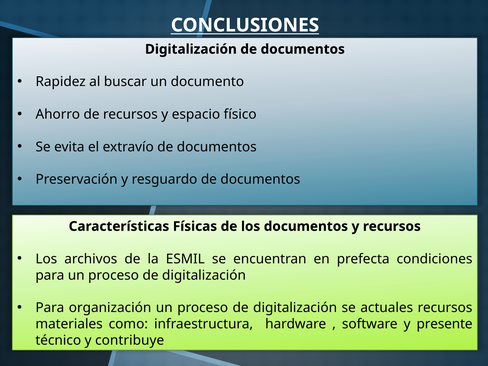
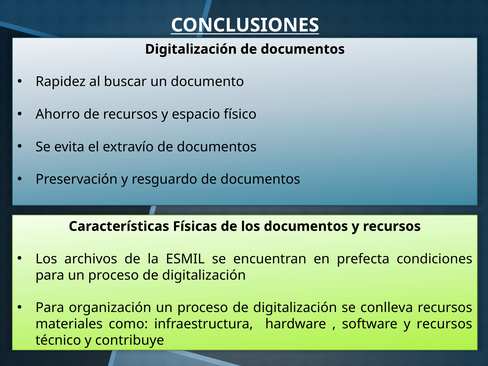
actuales: actuales -> conlleva (387, 308)
software y presente: presente -> recursos (444, 324)
